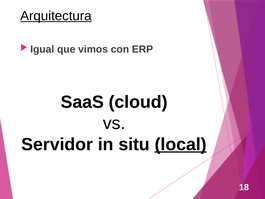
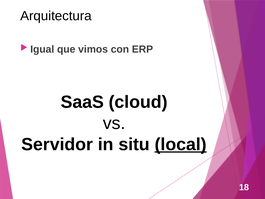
Arquitectura underline: present -> none (56, 16)
